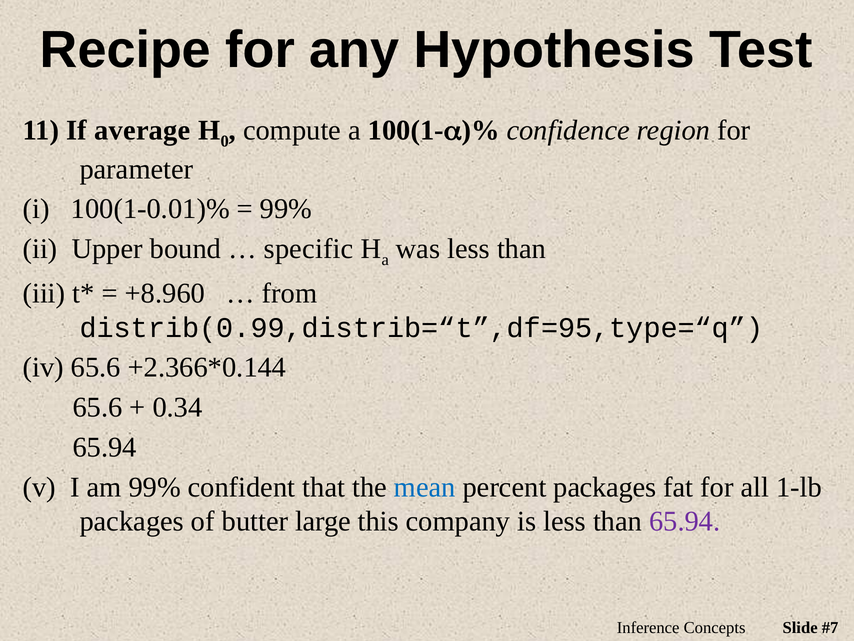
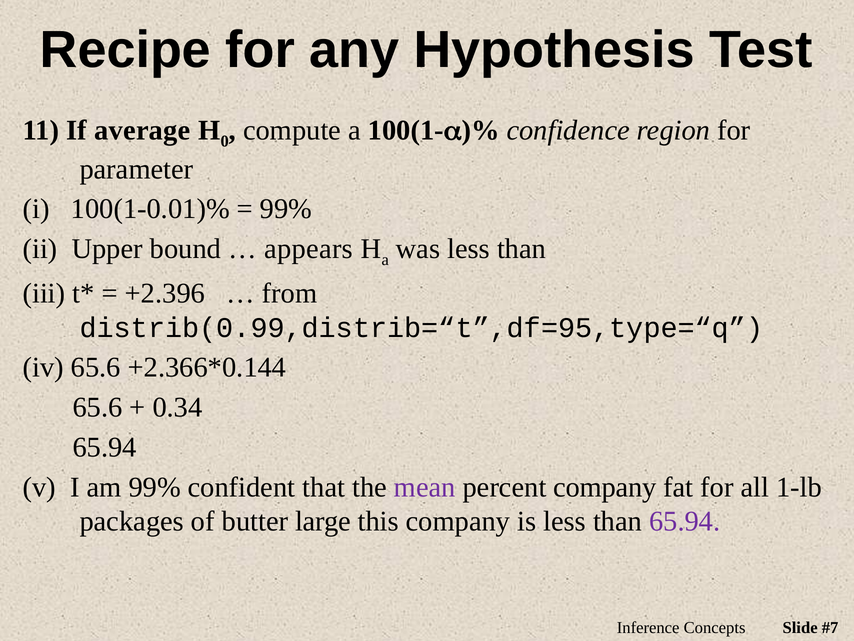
specific: specific -> appears (309, 249)
+8.960: +8.960 -> +2.396 (165, 293)
mean colour: blue -> purple (425, 487)
percent packages: packages -> company (605, 487)
